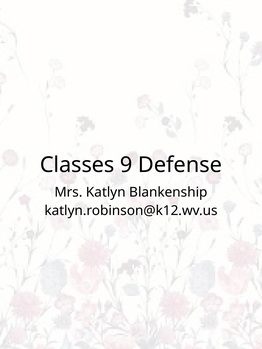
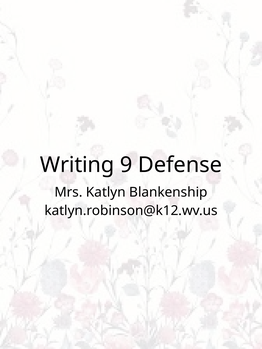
Classes: Classes -> Writing (77, 165)
